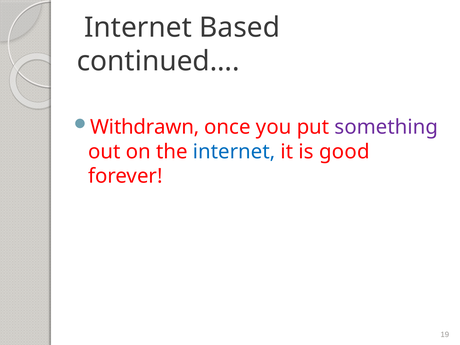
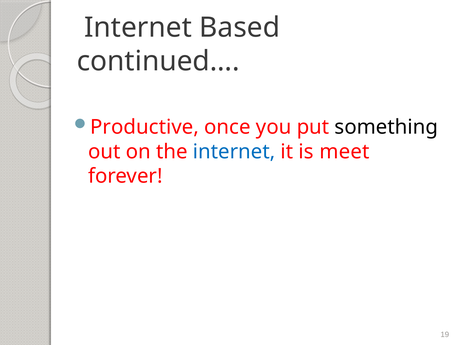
Withdrawn: Withdrawn -> Productive (145, 127)
something colour: purple -> black (386, 127)
good: good -> meet (344, 152)
